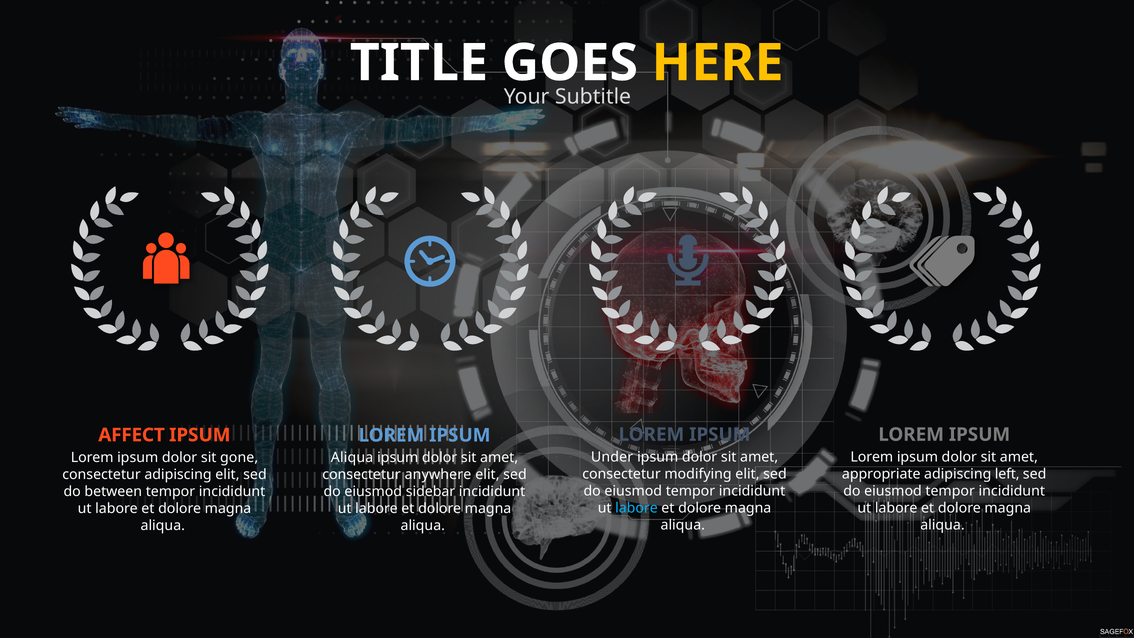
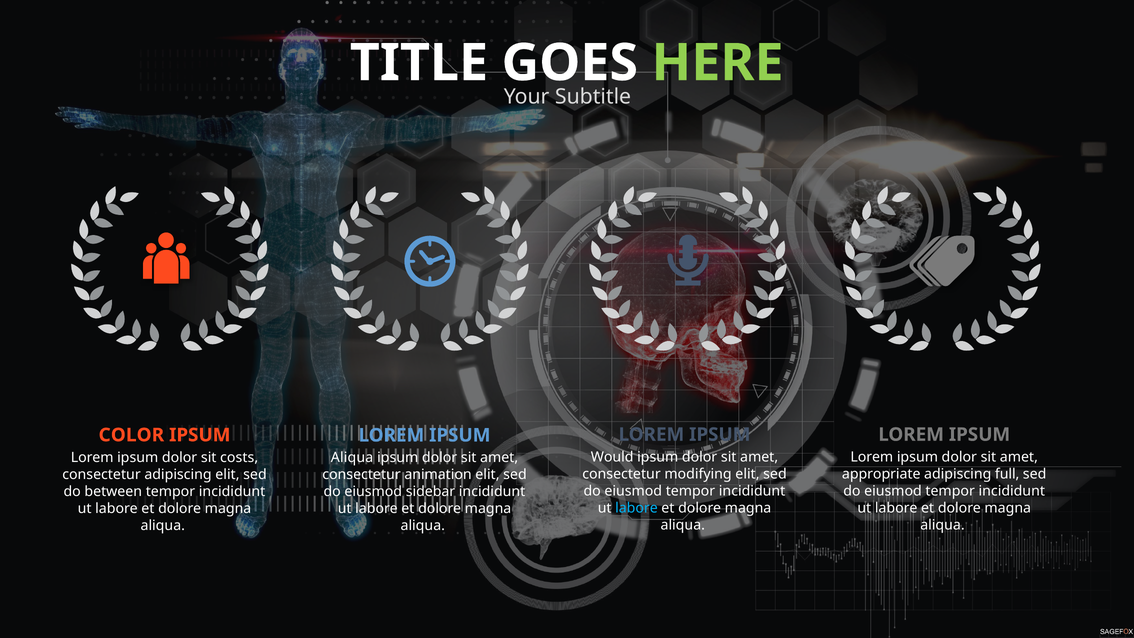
HERE colour: yellow -> light green (718, 63)
AFFECT: AFFECT -> COLOR (131, 435)
Under: Under -> Would (612, 457)
gone: gone -> costs (239, 457)
left: left -> full (1007, 474)
anywhere: anywhere -> animation (438, 475)
